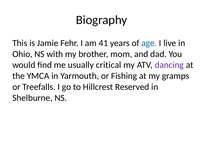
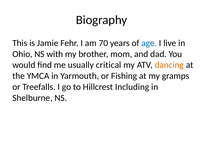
41: 41 -> 70 (103, 43)
dancing colour: purple -> orange (169, 65)
Reserved: Reserved -> Including (132, 87)
